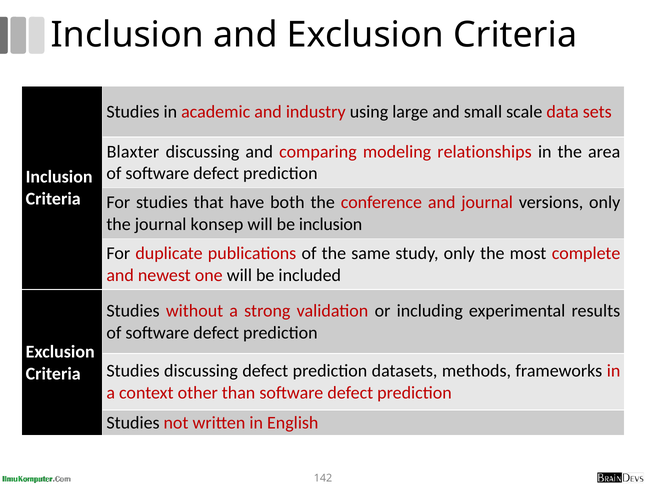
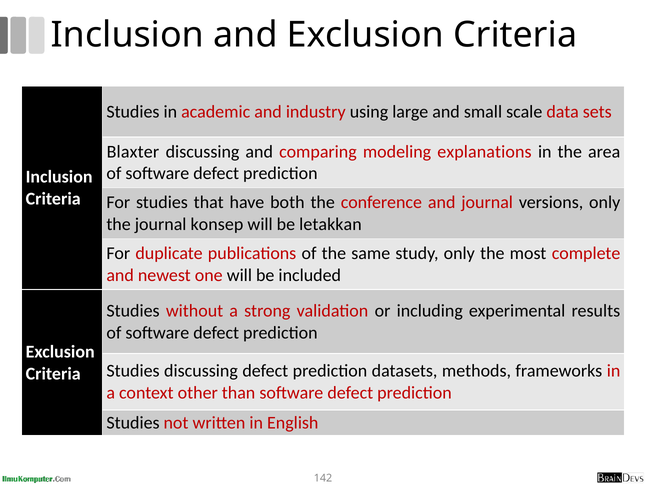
relationships: relationships -> explanations (484, 152)
be inclusion: inclusion -> letakkan (330, 225)
